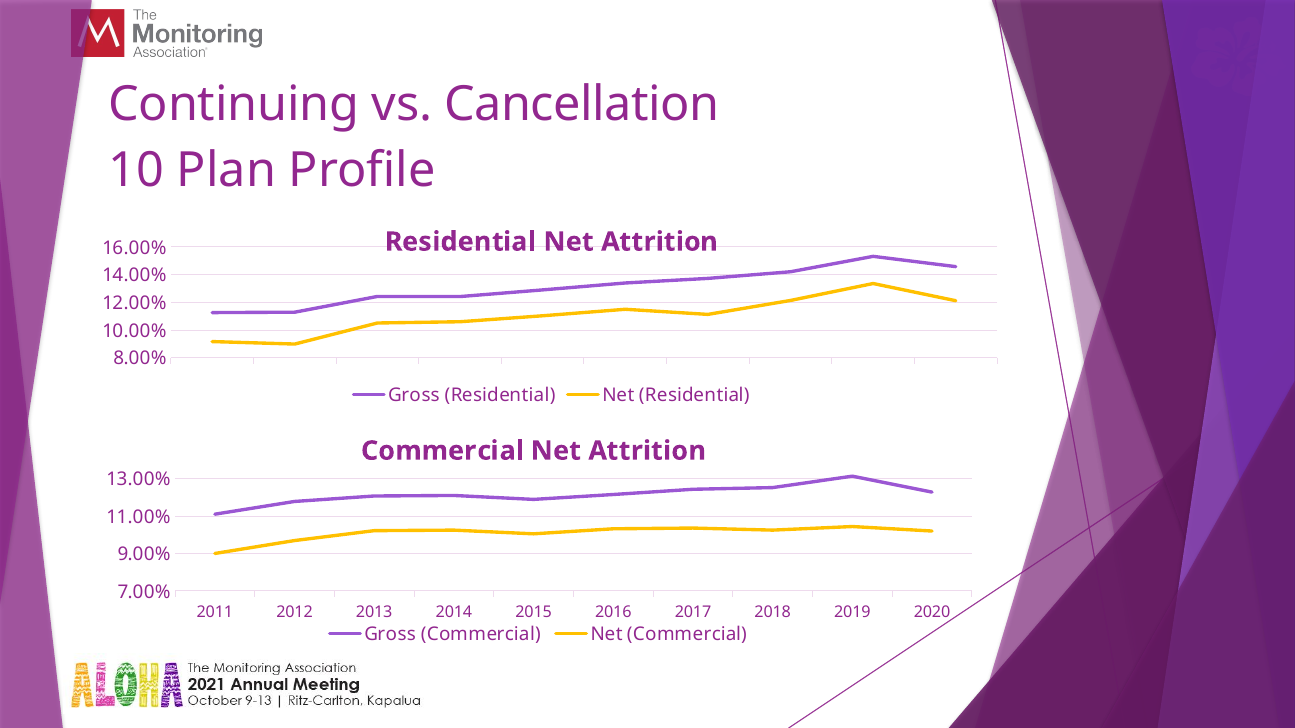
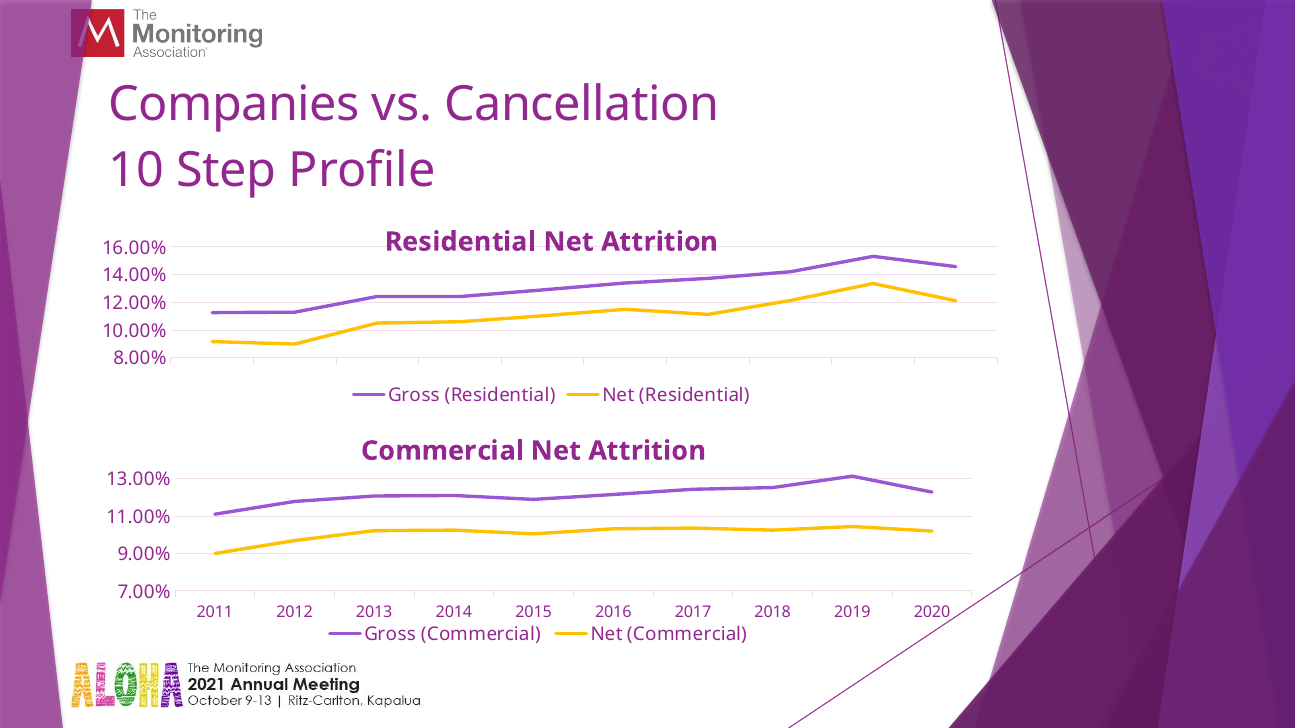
Continuing: Continuing -> Companies (234, 105)
Plan: Plan -> Step (227, 171)
